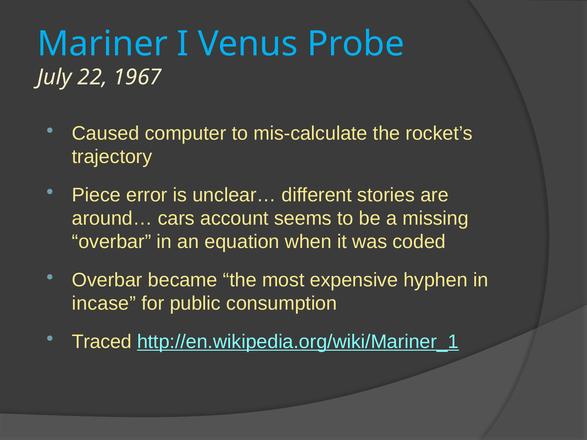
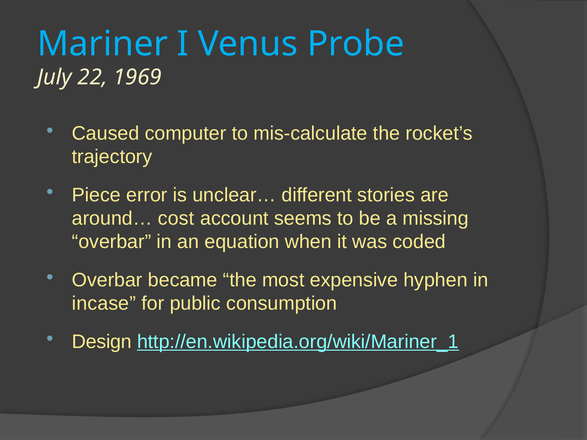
1967: 1967 -> 1969 (137, 77)
cars: cars -> cost (176, 219)
Traced: Traced -> Design (102, 342)
